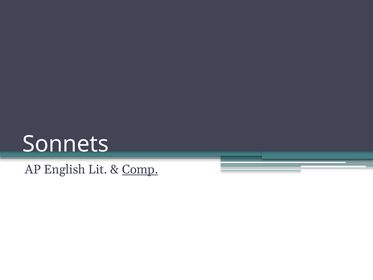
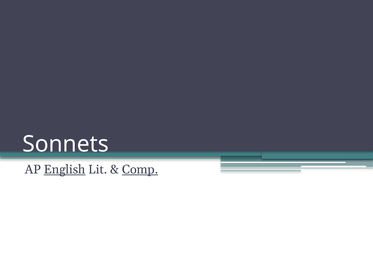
English underline: none -> present (65, 169)
